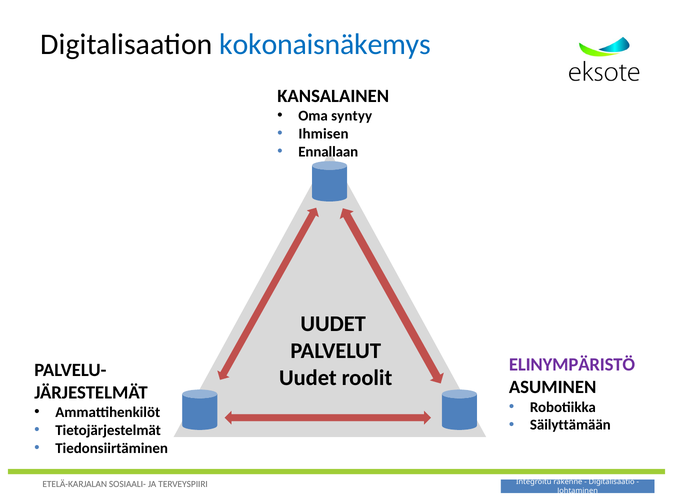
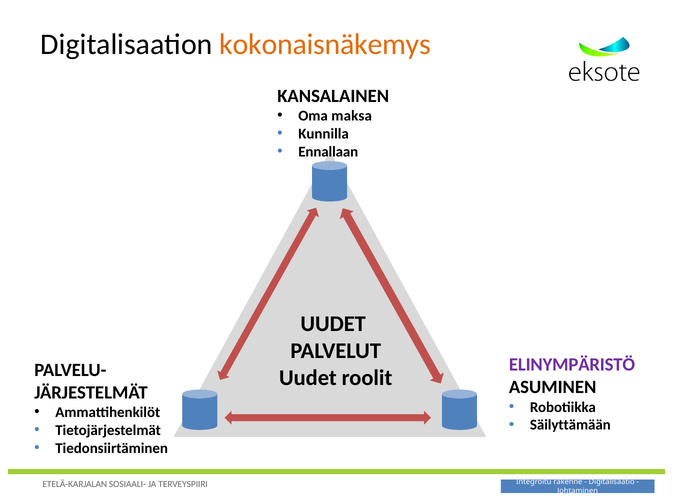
kokonaisnäkemys colour: blue -> orange (325, 44)
syntyy: syntyy -> maksa (352, 116)
Ihmisen: Ihmisen -> Kunnilla (324, 134)
